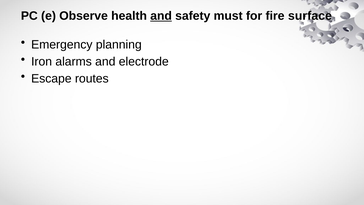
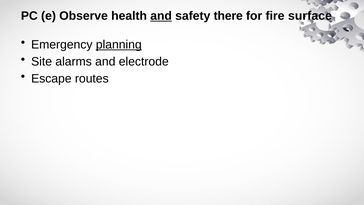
must: must -> there (228, 16)
planning underline: none -> present (119, 45)
Iron: Iron -> Site (42, 62)
